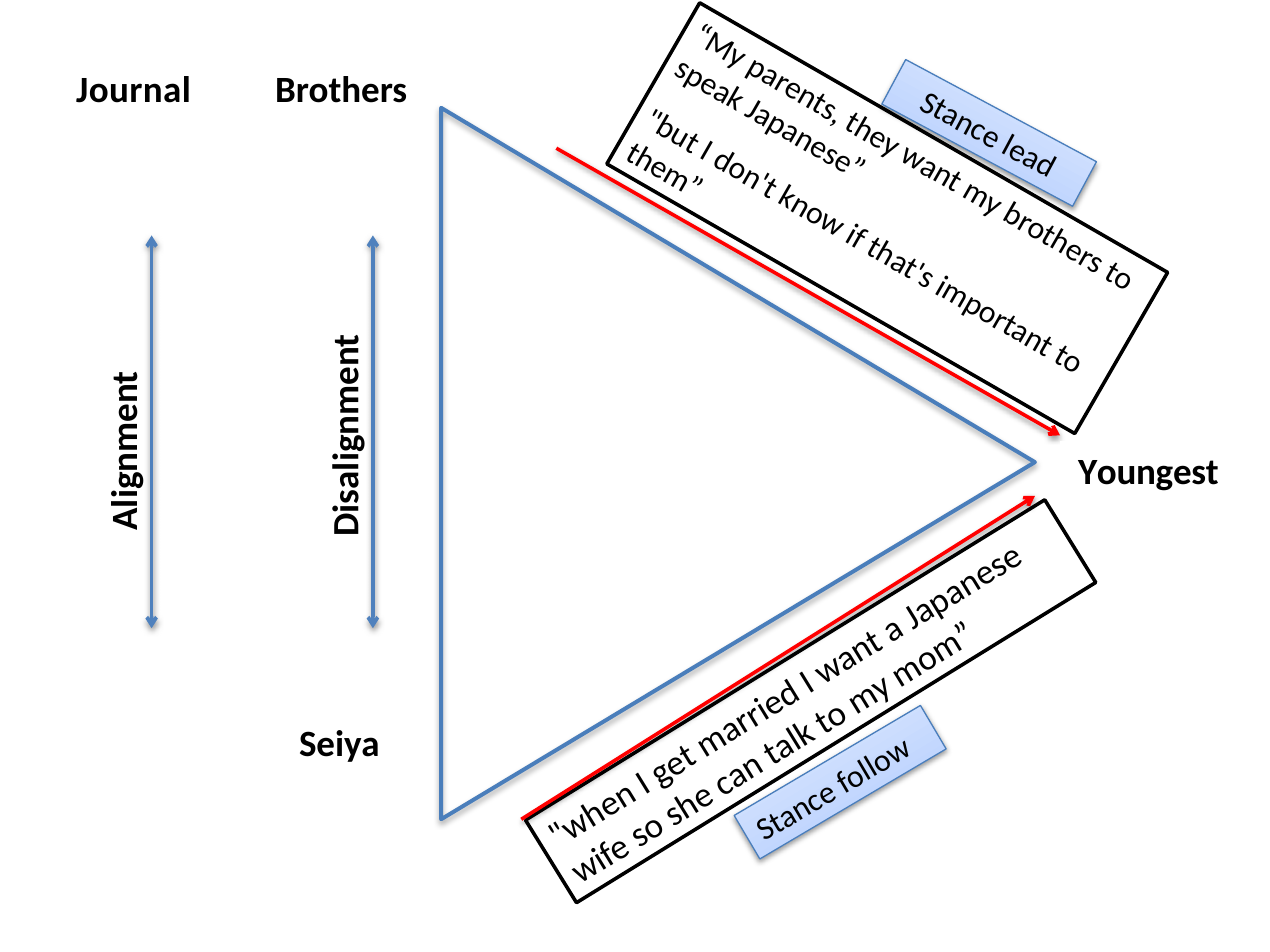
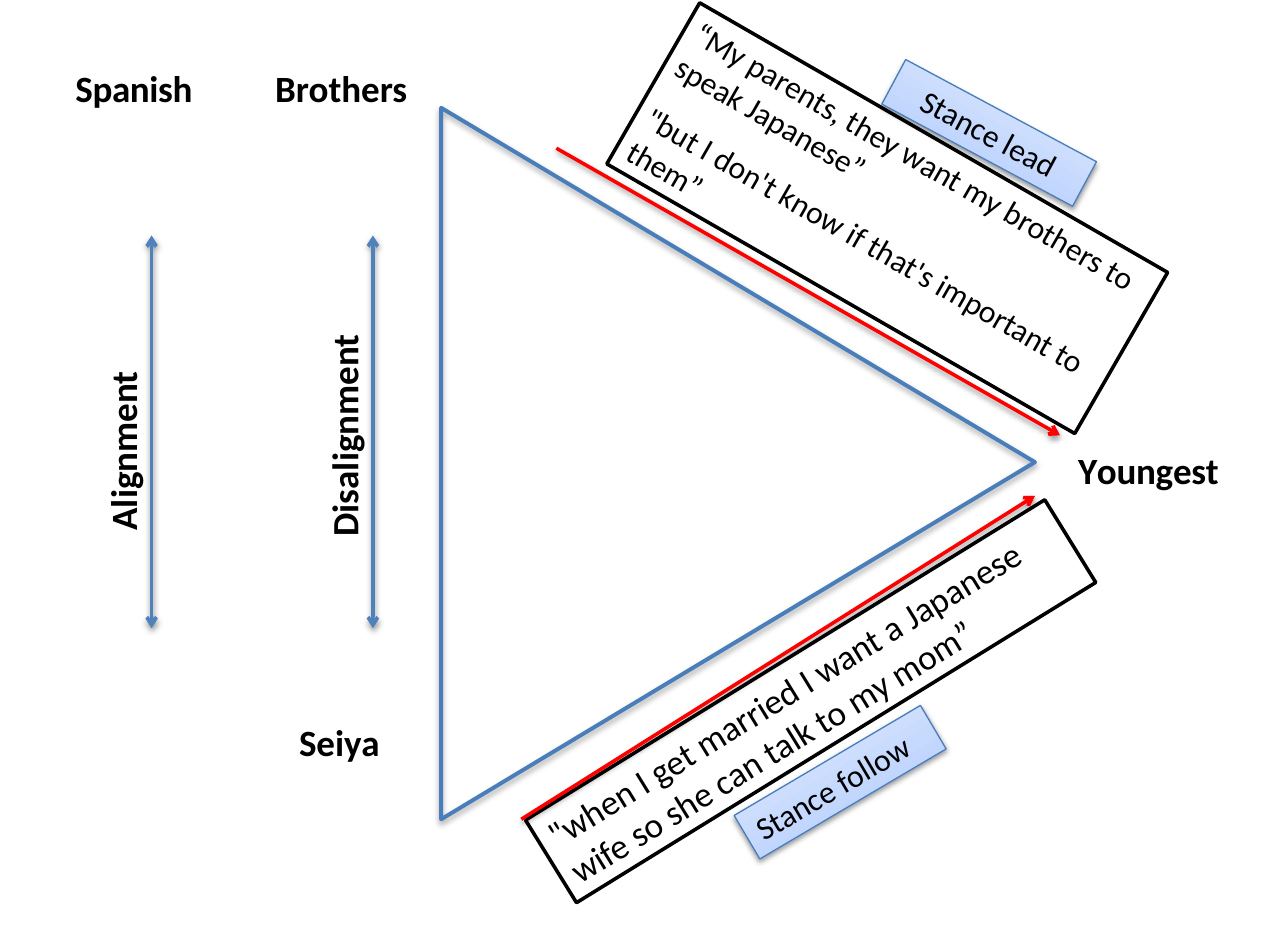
Journal: Journal -> Spanish (134, 91)
